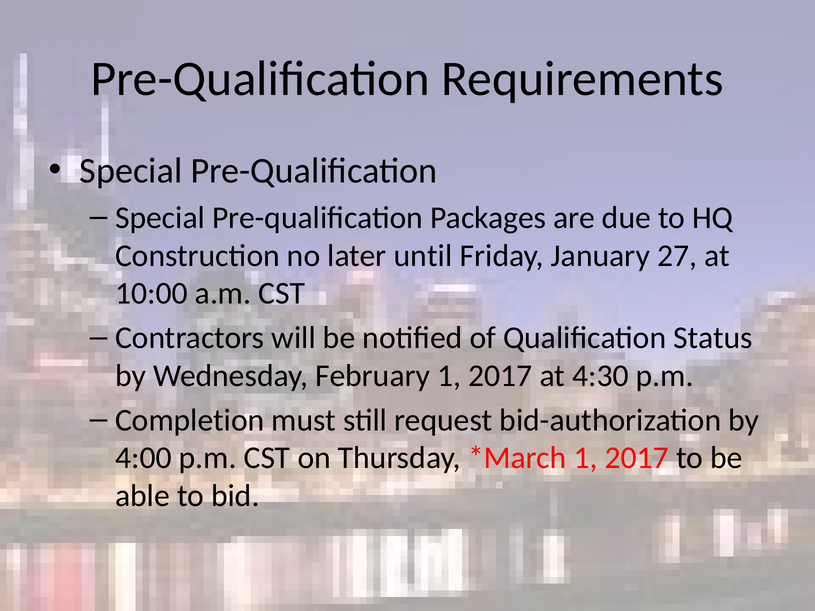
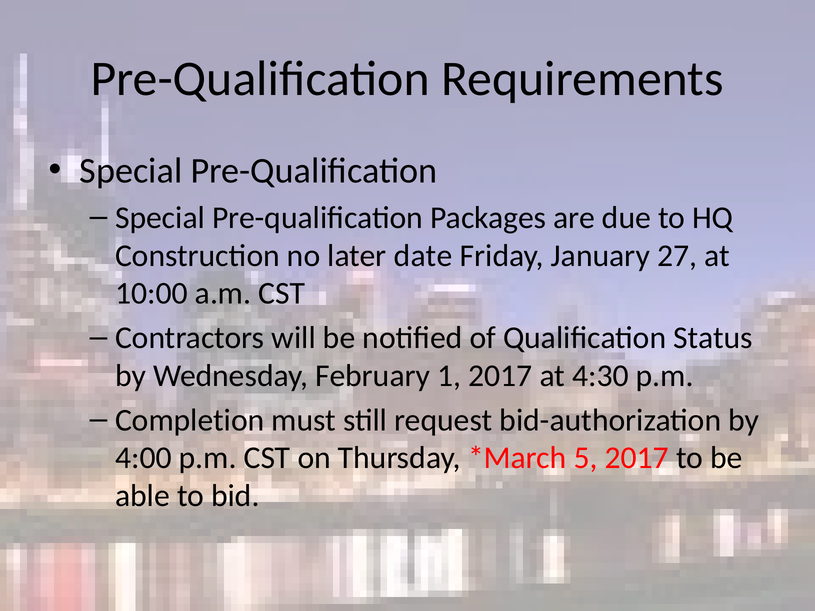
until: until -> date (423, 256)
1: 1 -> 5 (586, 458)
